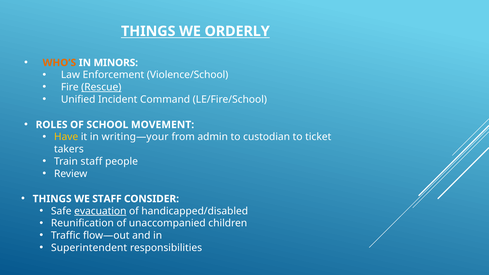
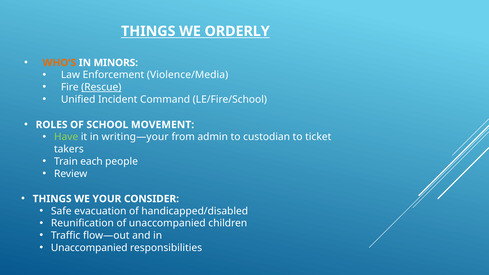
Violence/School: Violence/School -> Violence/Media (188, 75)
Have colour: yellow -> light green (66, 137)
Train staff: staff -> each (92, 161)
WE STAFF: STAFF -> YOUR (107, 199)
evacuation underline: present -> none (100, 211)
Superintendent: Superintendent -> Unaccompanied (89, 248)
